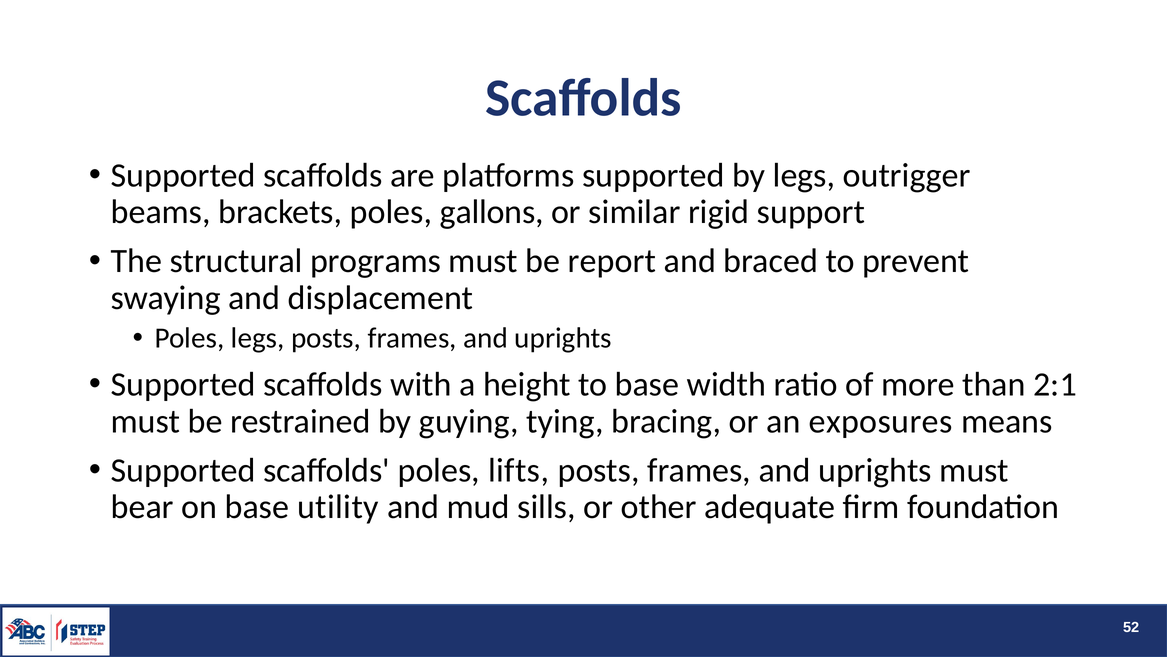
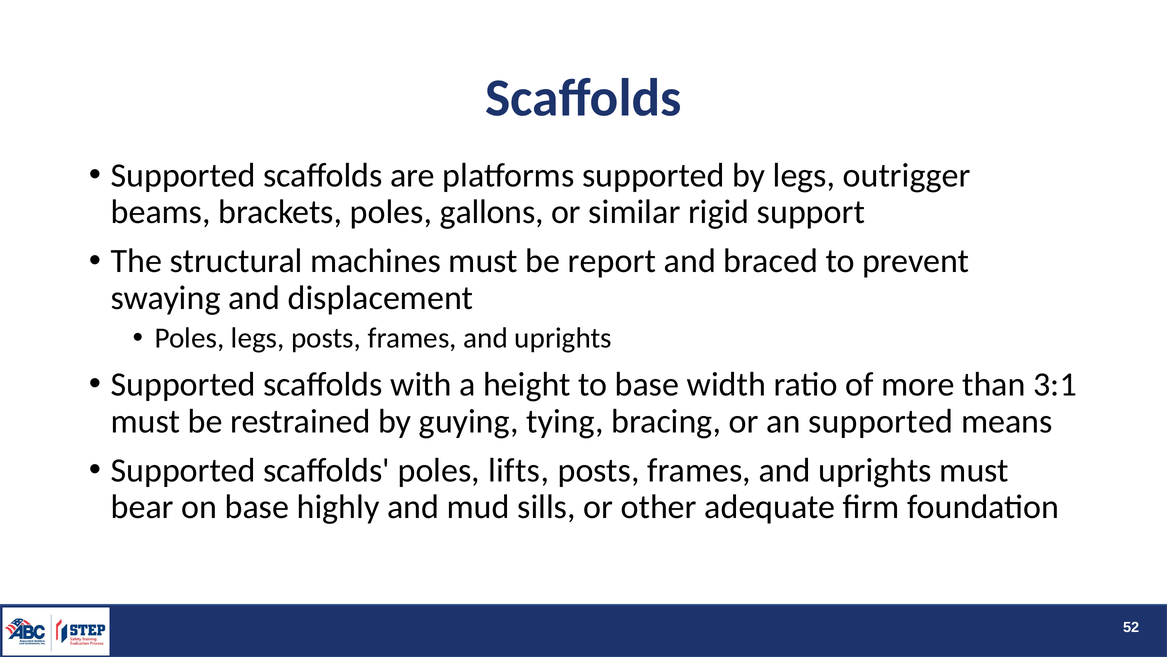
programs: programs -> machines (376, 261)
2:1: 2:1 -> 3:1 (1055, 384)
an exposures: exposures -> supported (881, 421)
utility: utility -> highly (338, 507)
